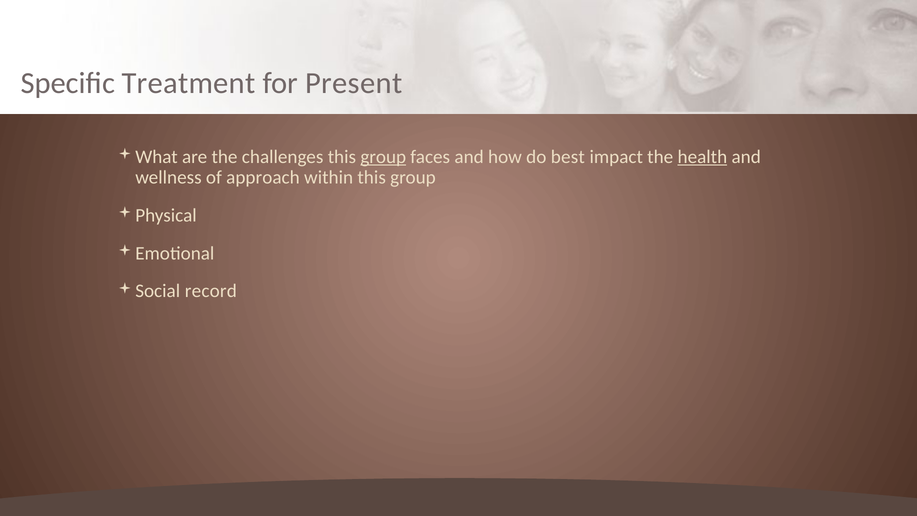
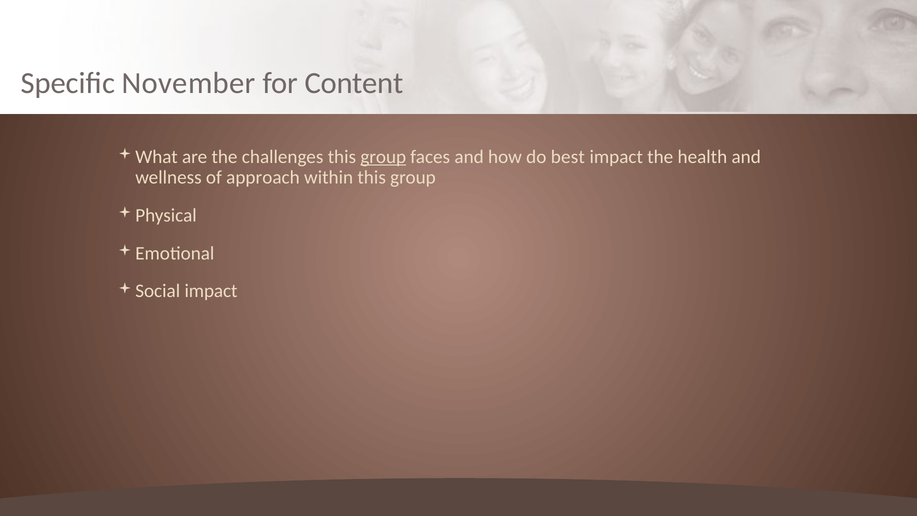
Treatment: Treatment -> November (189, 83)
Present: Present -> Content (354, 83)
health underline: present -> none (702, 157)
record: record -> impact (211, 291)
